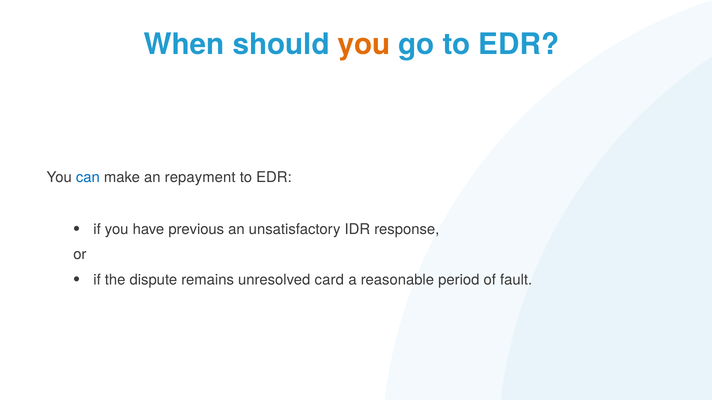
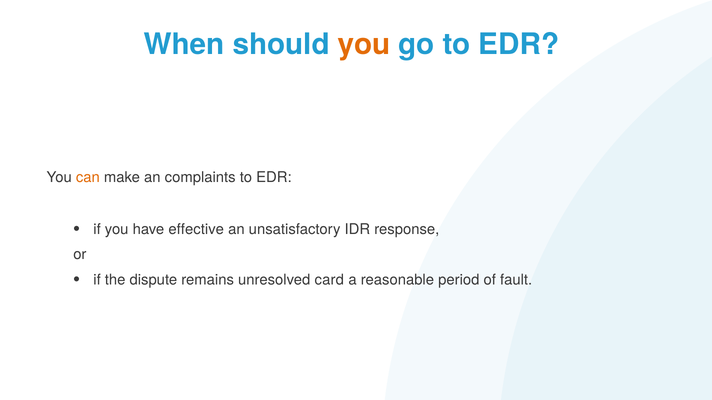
can colour: blue -> orange (88, 178)
repayment: repayment -> complaints (200, 178)
previous: previous -> effective (196, 230)
